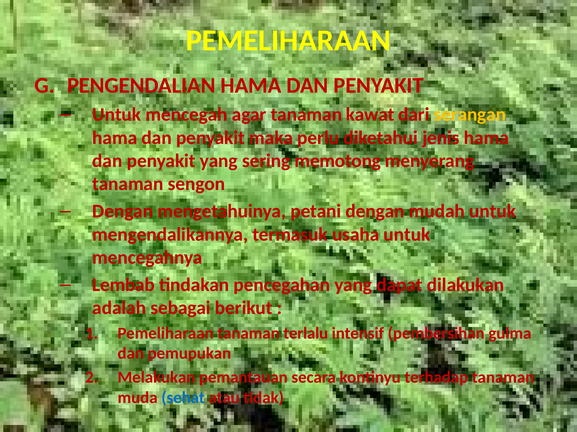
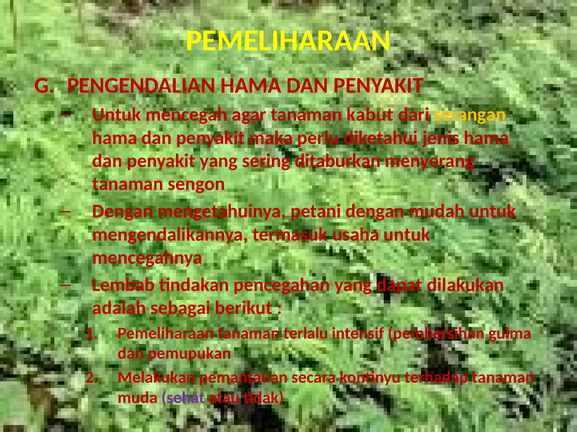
kawat: kawat -> kabut (370, 115)
memotong: memotong -> ditaburkan (338, 161)
sehat colour: blue -> purple (183, 398)
